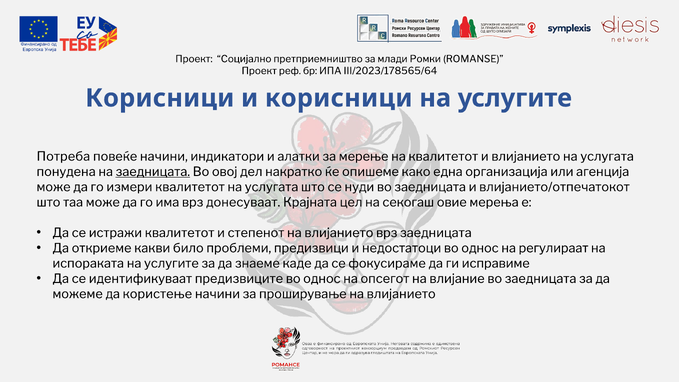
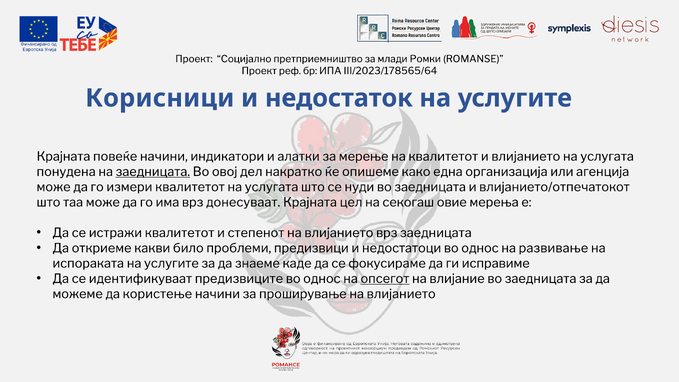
и корисници: корисници -> недостаток (339, 98)
Потреба: Потреба -> Крајната (63, 156)
регулираат: регулираат -> развивање (553, 248)
опсегот underline: none -> present (385, 279)
